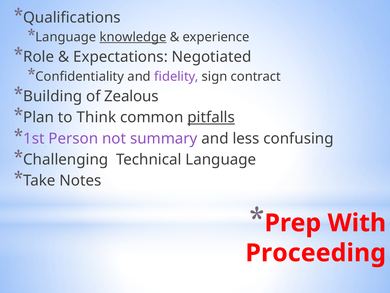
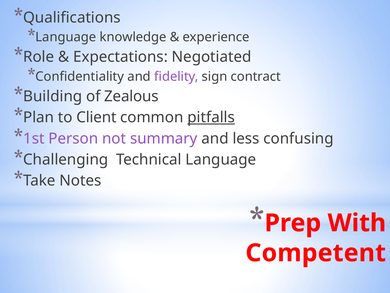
knowledge underline: present -> none (133, 37)
Think: Think -> Client (97, 117)
Proceeding: Proceeding -> Competent (316, 253)
